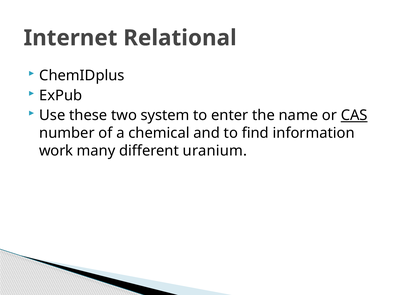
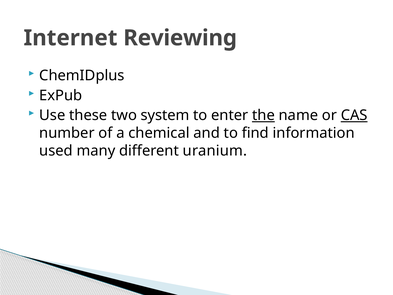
Relational: Relational -> Reviewing (180, 38)
the underline: none -> present (263, 115)
work: work -> used (56, 151)
